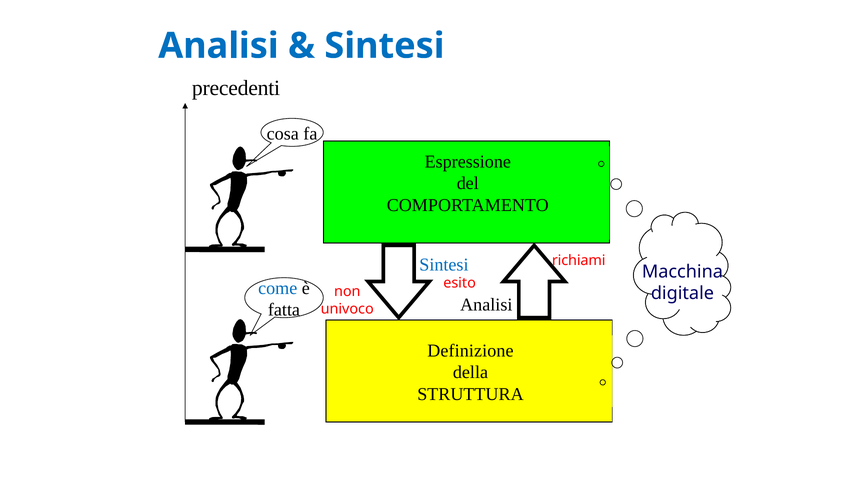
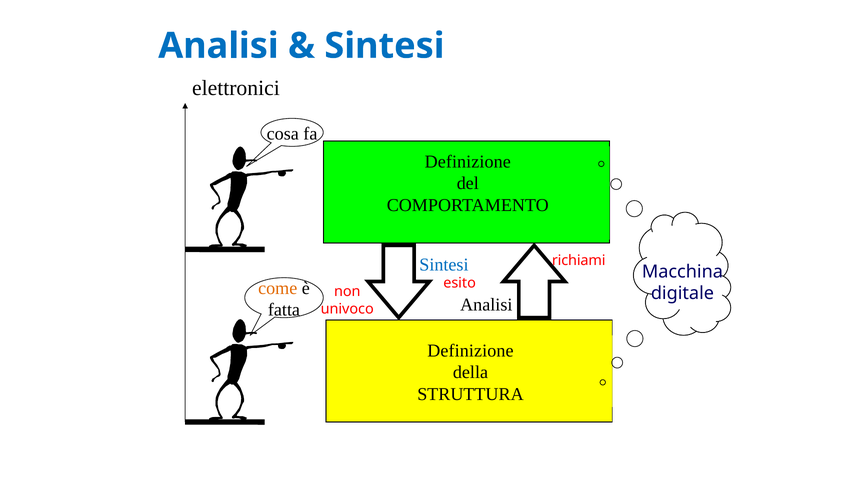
precedenti: precedenti -> elettronici (236, 88)
Espressione: Espressione -> Definizione (468, 162)
come colour: blue -> orange (278, 288)
